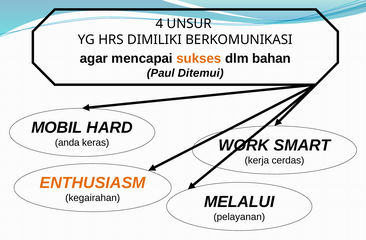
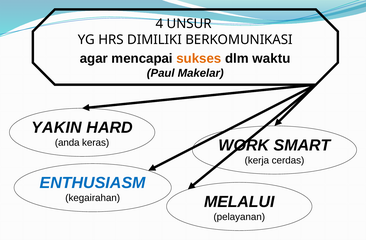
bahan: bahan -> waktu (271, 58)
Ditemui: Ditemui -> Makelar (201, 73)
MOBIL: MOBIL -> YAKIN (57, 127)
ENTHUSIASM colour: orange -> blue (93, 182)
